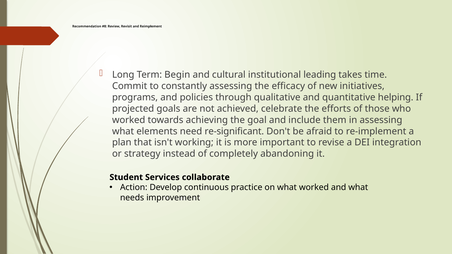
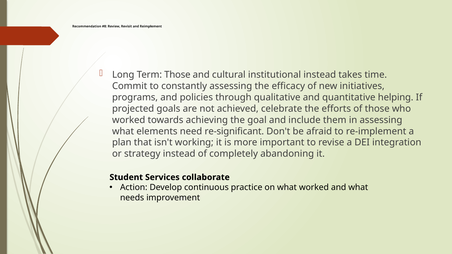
Term Begin: Begin -> Those (177, 75)
institutional leading: leading -> instead (320, 75)
